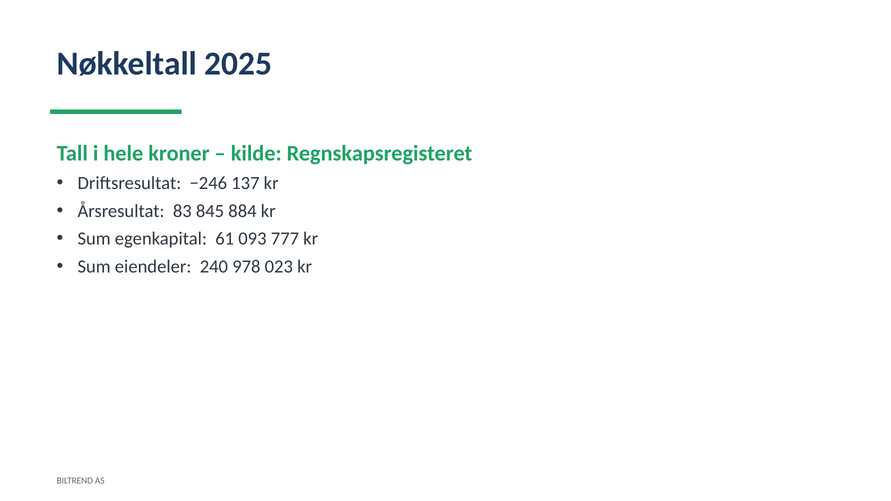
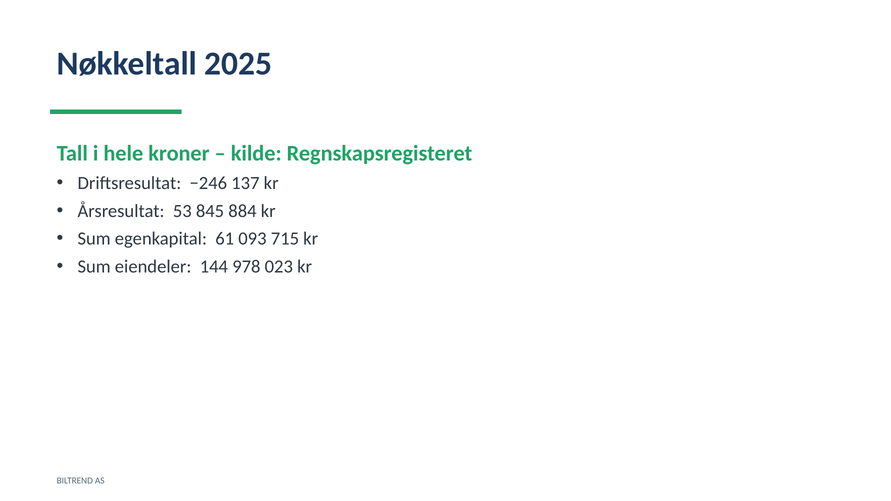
83: 83 -> 53 (182, 211)
777: 777 -> 715 (285, 239)
240: 240 -> 144 (214, 267)
